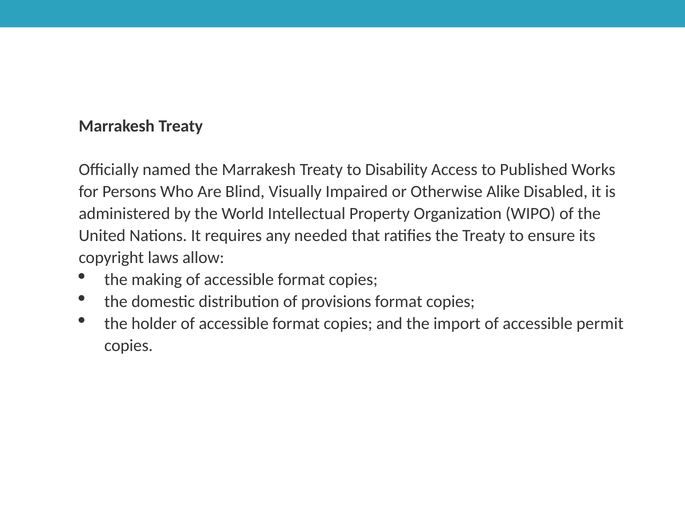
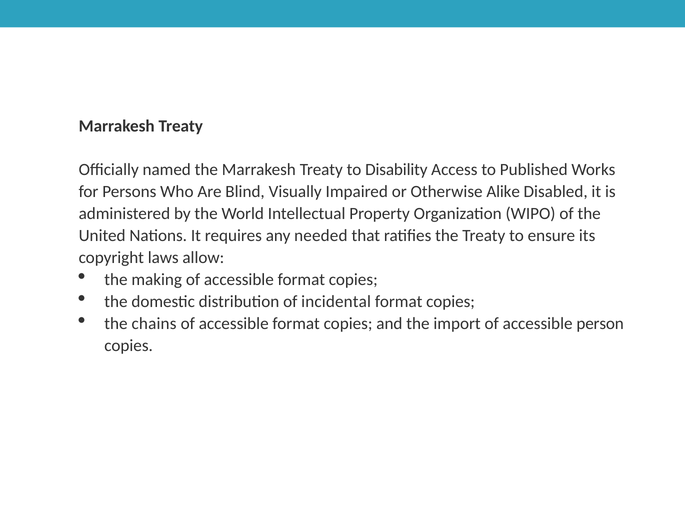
provisions: provisions -> incidental (336, 302)
holder: holder -> chains (154, 324)
permit: permit -> person (600, 324)
